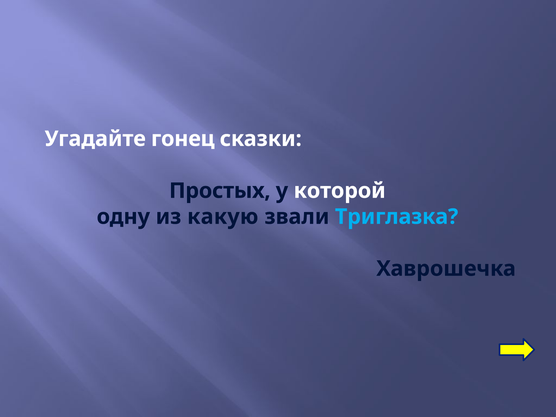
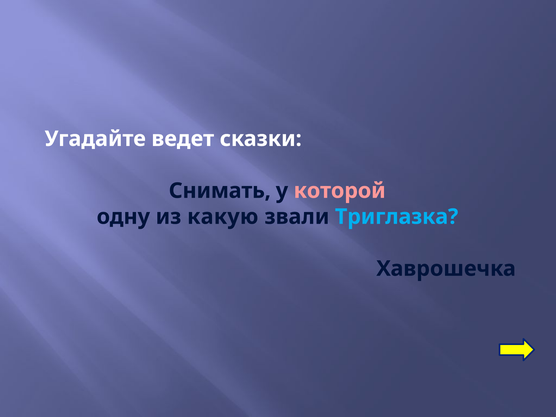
гонец: гонец -> ведет (183, 139)
Простых: Простых -> Снимать (220, 191)
которой colour: white -> pink (340, 191)
